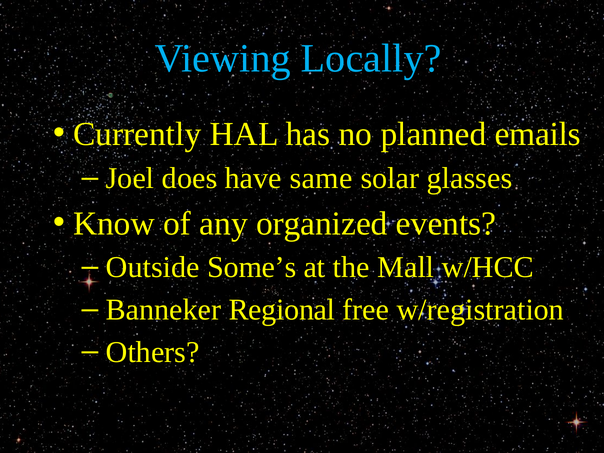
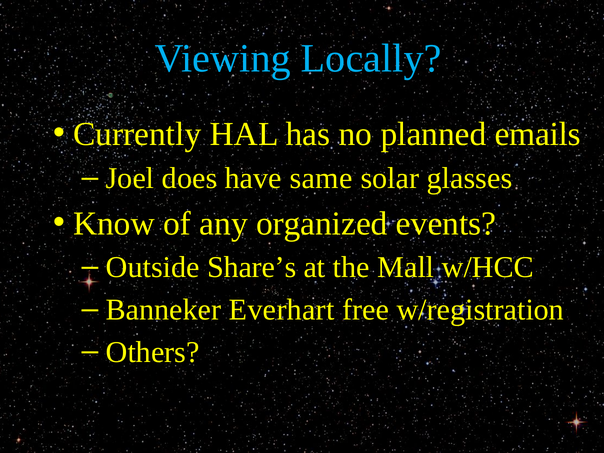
Some’s: Some’s -> Share’s (252, 268)
Regional: Regional -> Everhart (282, 310)
